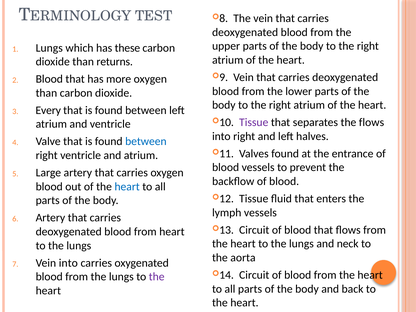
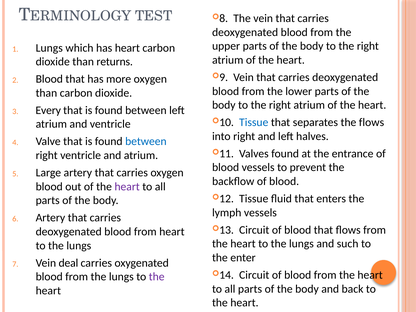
has these: these -> heart (127, 48)
Tissue colour: purple -> blue (254, 122)
heart colour: blue -> purple (127, 187)
neck: neck -> such (348, 244)
aorta: aorta -> enter (243, 258)
Vein into: into -> deal (68, 263)
